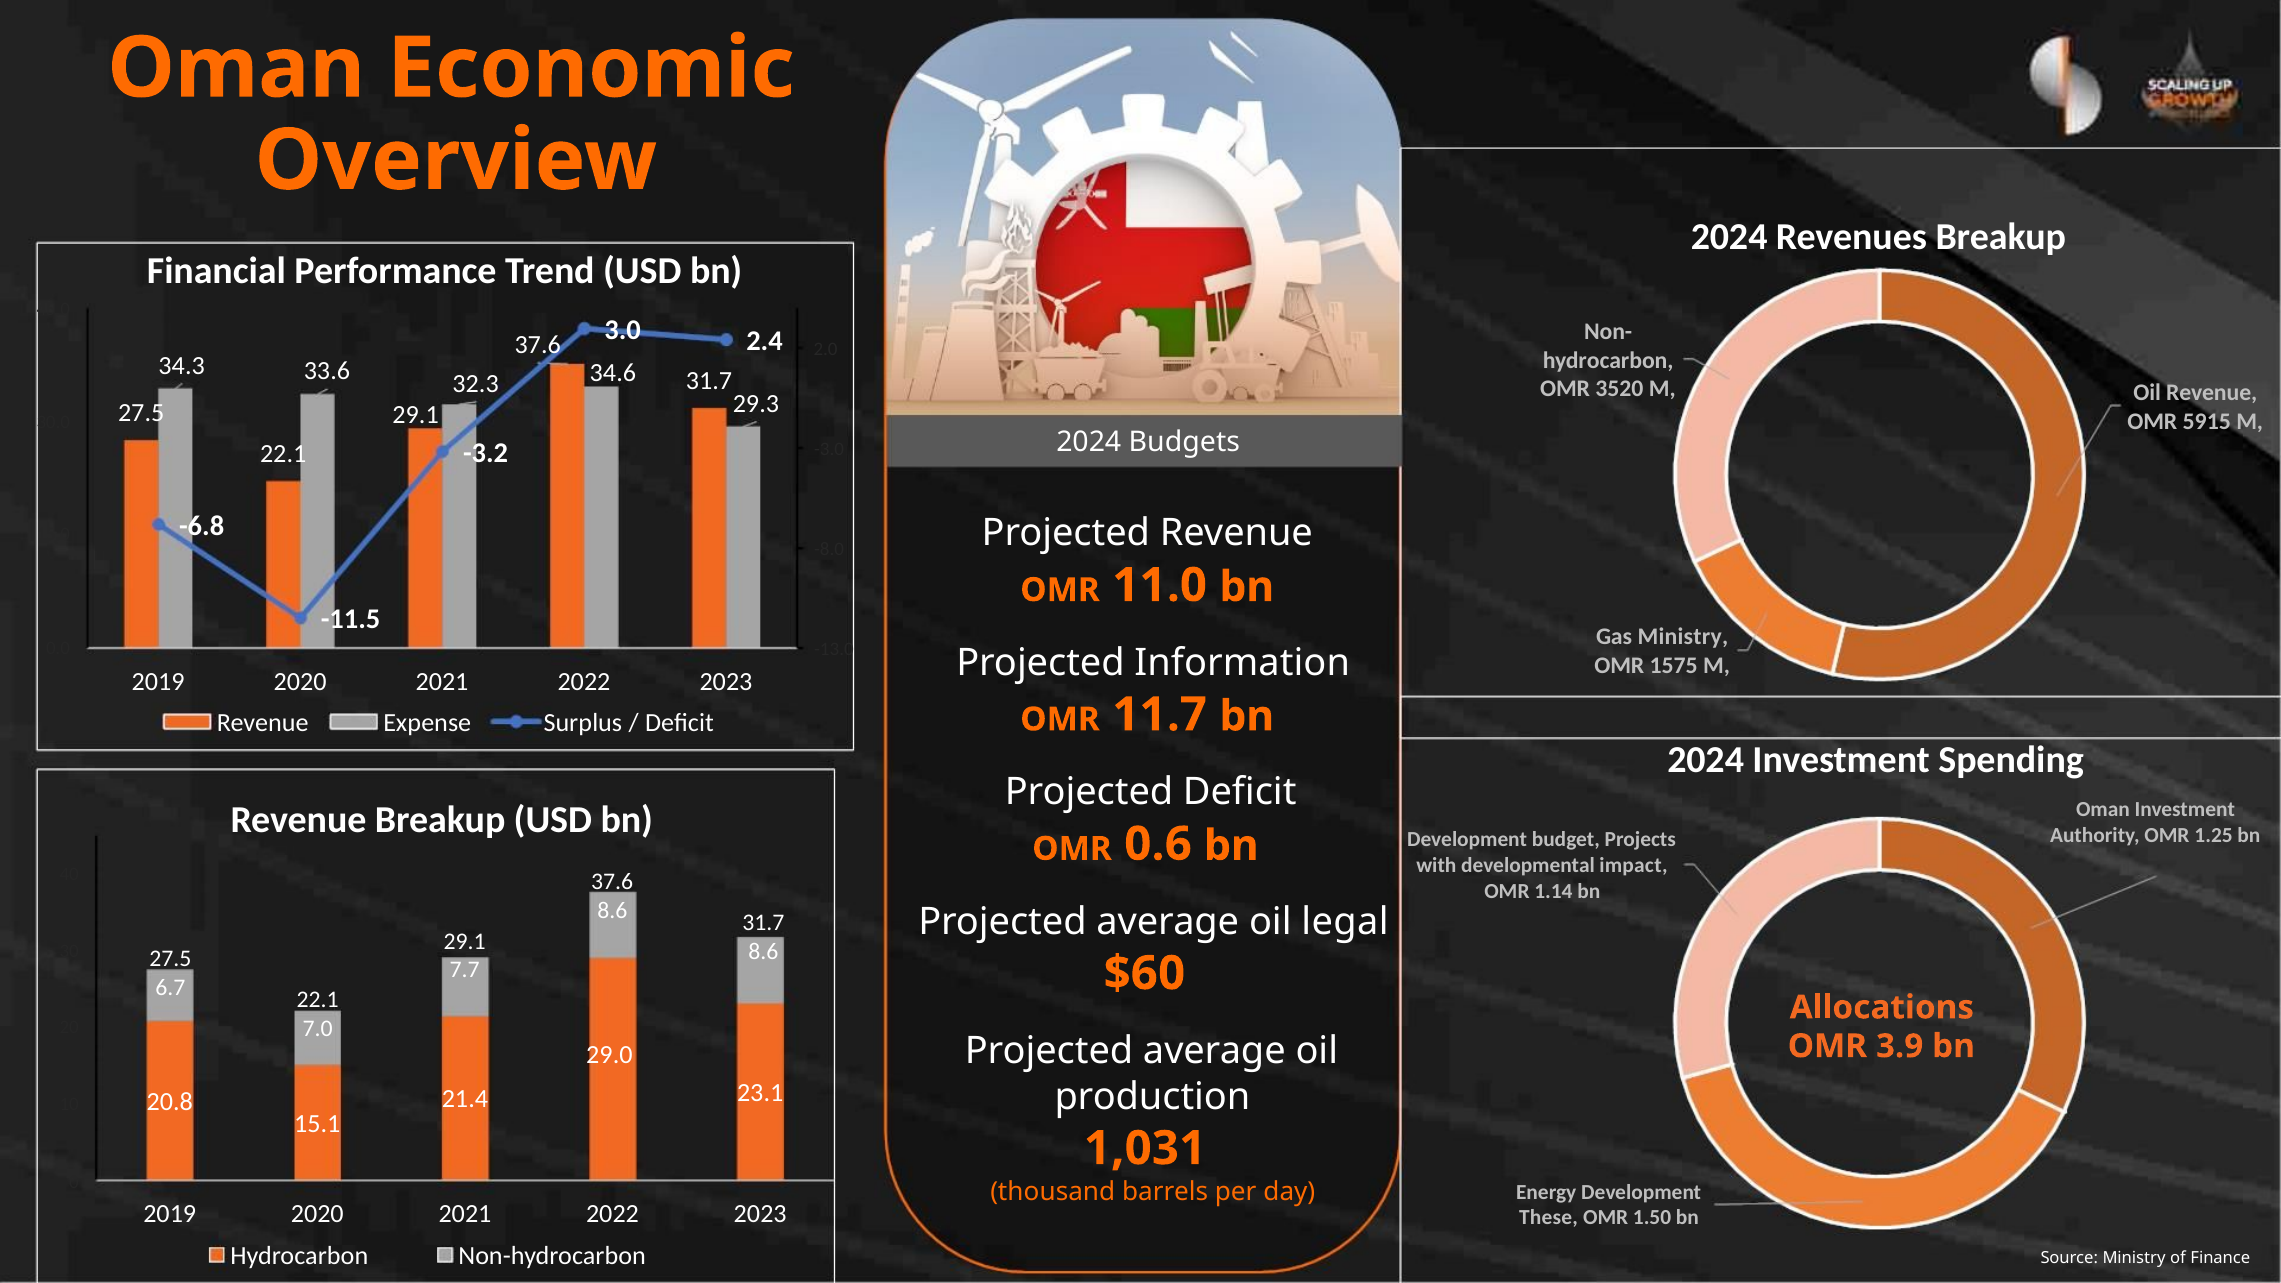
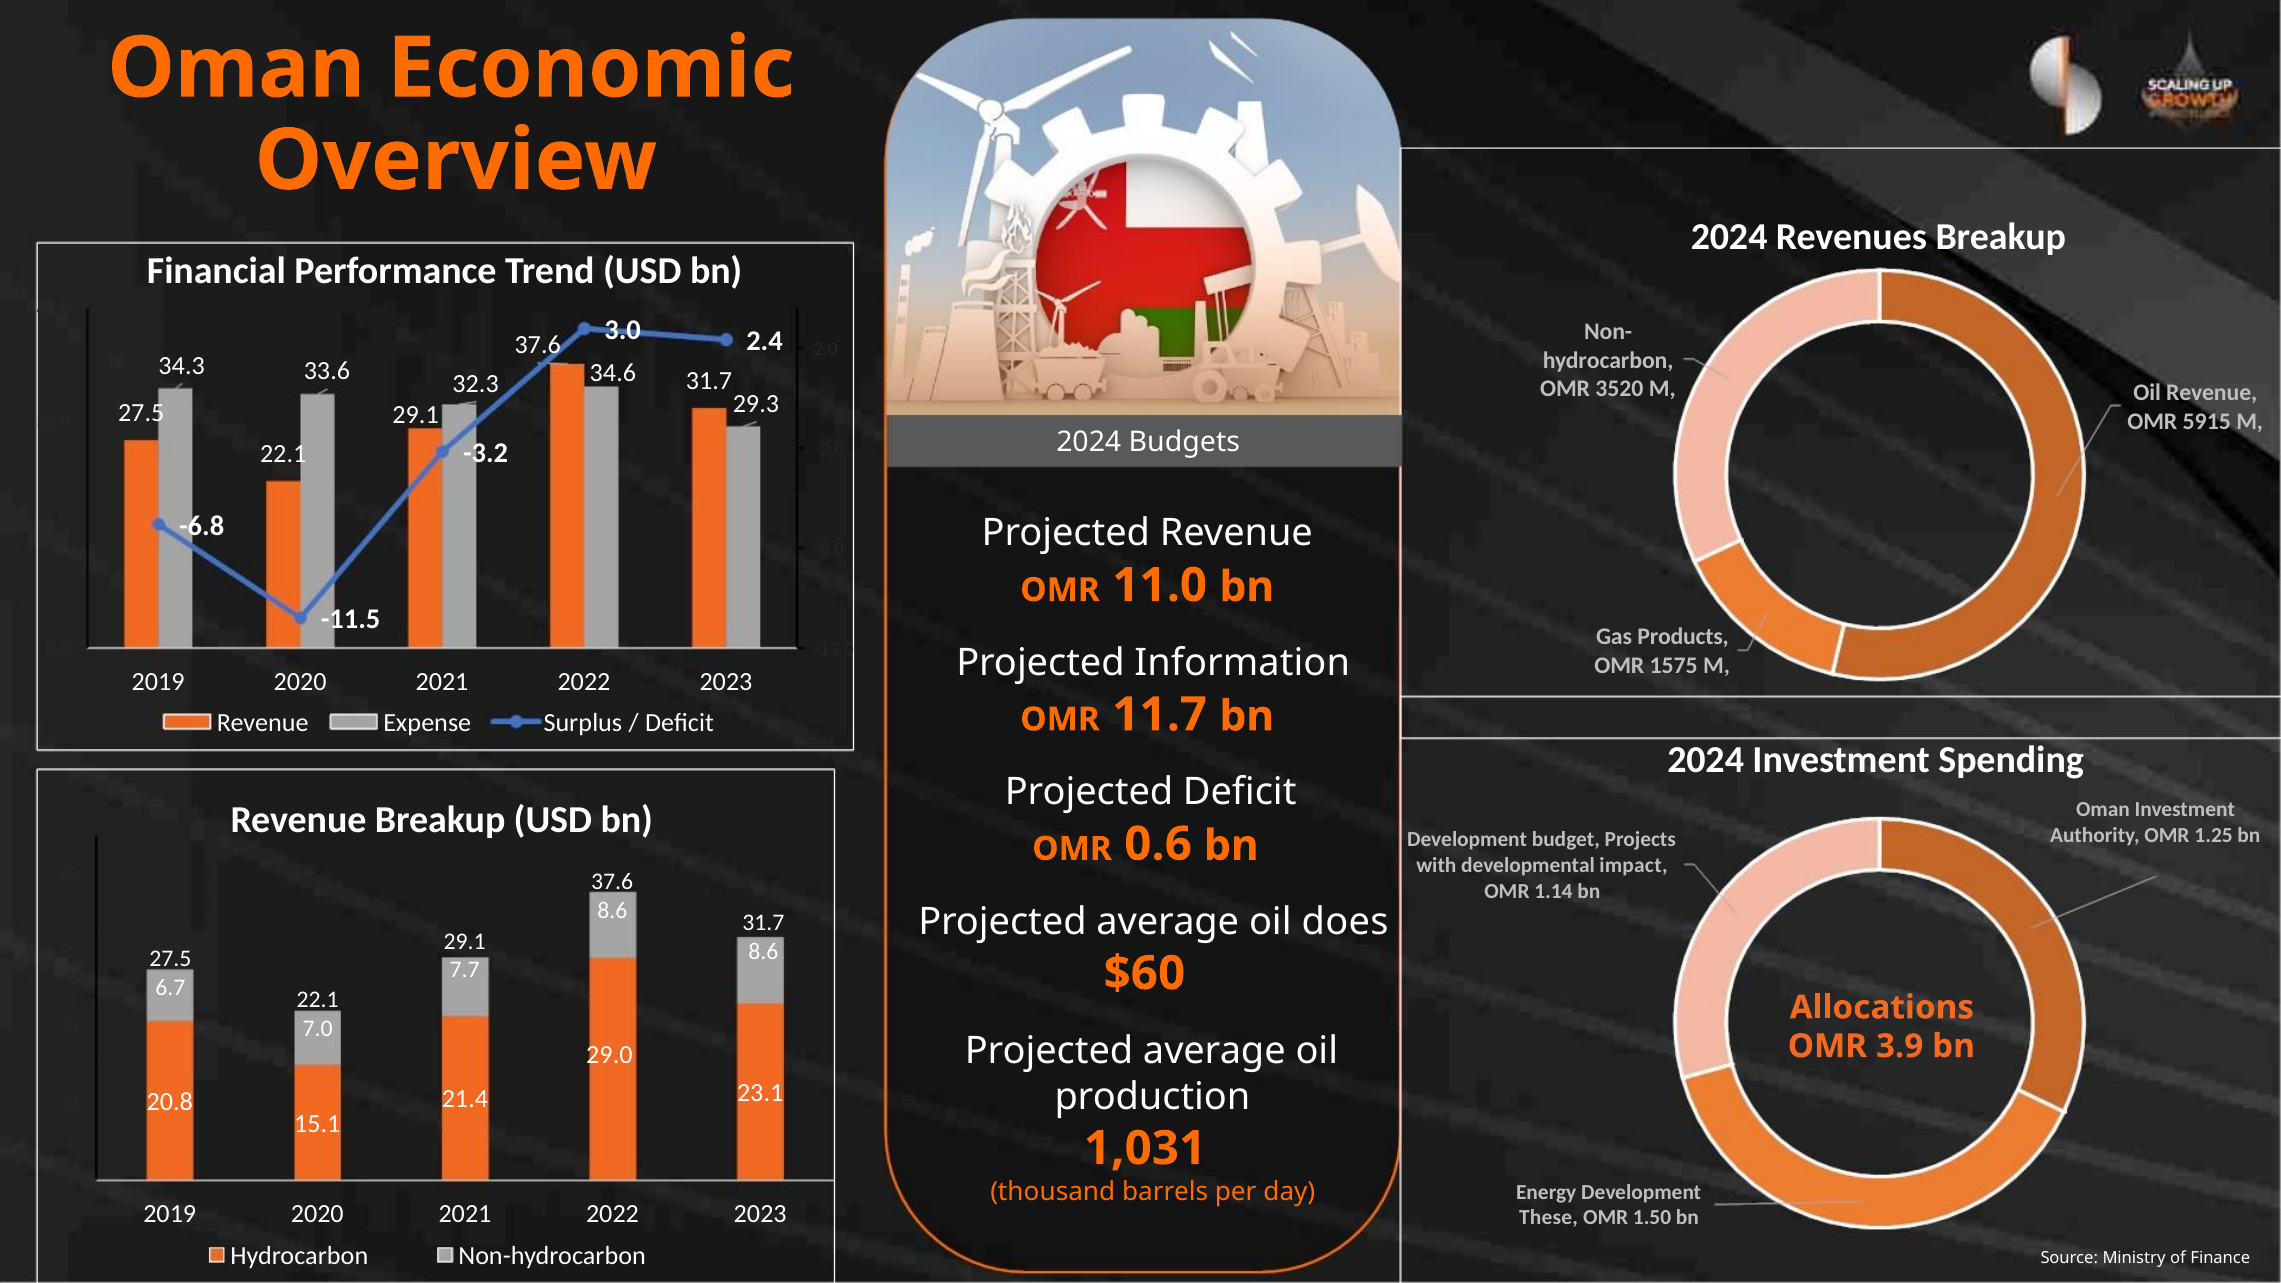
Gas Ministry: Ministry -> Products (1683, 637)
legal: legal -> does (1345, 922)
